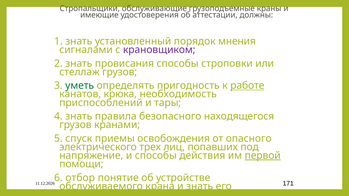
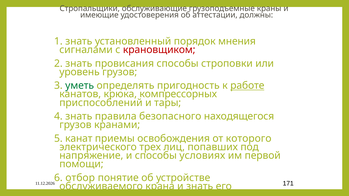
крановщиком colour: purple -> red (159, 50)
стеллаж: стеллаж -> уровень (79, 72)
необходимость: необходимость -> компрессорных (178, 94)
спуск: спуск -> канат (79, 139)
опасного: опасного -> которого (249, 139)
действия: действия -> условиях (202, 156)
первой underline: present -> none (263, 156)
